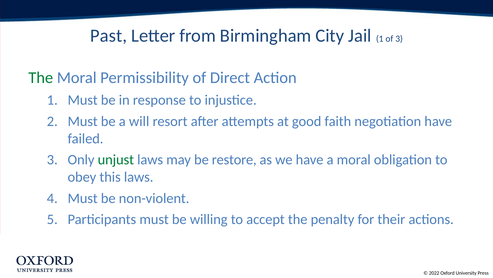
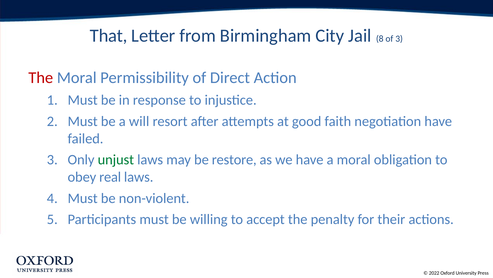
Past: Past -> That (109, 36)
Jail 1: 1 -> 8 (380, 39)
The colour: green -> red (41, 78)
this: this -> real (110, 177)
